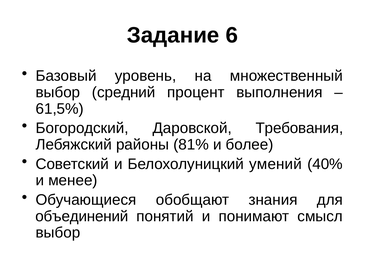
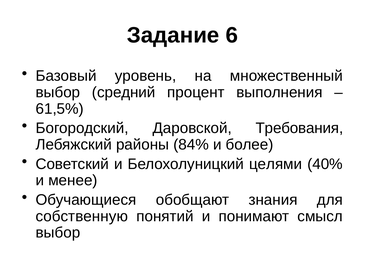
81%: 81% -> 84% (191, 145)
умений: умений -> целями (276, 164)
объединений: объединений -> собственную (82, 216)
